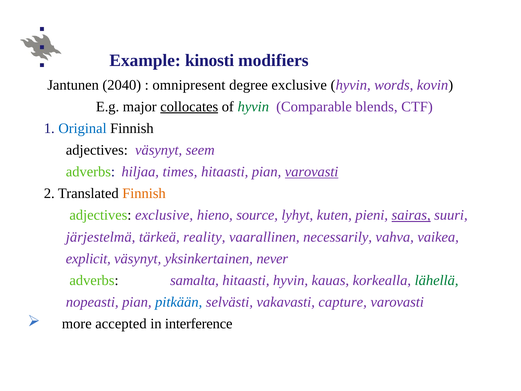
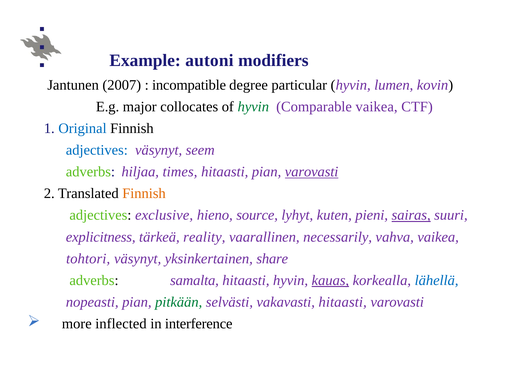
kinosti: kinosti -> autoni (209, 60)
2040: 2040 -> 2007 (122, 85)
omnipresent: omnipresent -> incompatible (189, 85)
degree exclusive: exclusive -> particular (299, 85)
words: words -> lumen (394, 85)
collocates underline: present -> none (189, 107)
Comparable blends: blends -> vaikea (377, 107)
adjectives colour: black -> blue (97, 150)
järjestelmä: järjestelmä -> explicitness (101, 237)
explicit: explicit -> tohtori (88, 258)
never: never -> share (272, 258)
kauas underline: none -> present (330, 280)
lähellä colour: green -> blue (437, 280)
pitkään colour: blue -> green (179, 302)
vakavasti capture: capture -> hitaasti (343, 302)
accepted: accepted -> inflected (121, 324)
